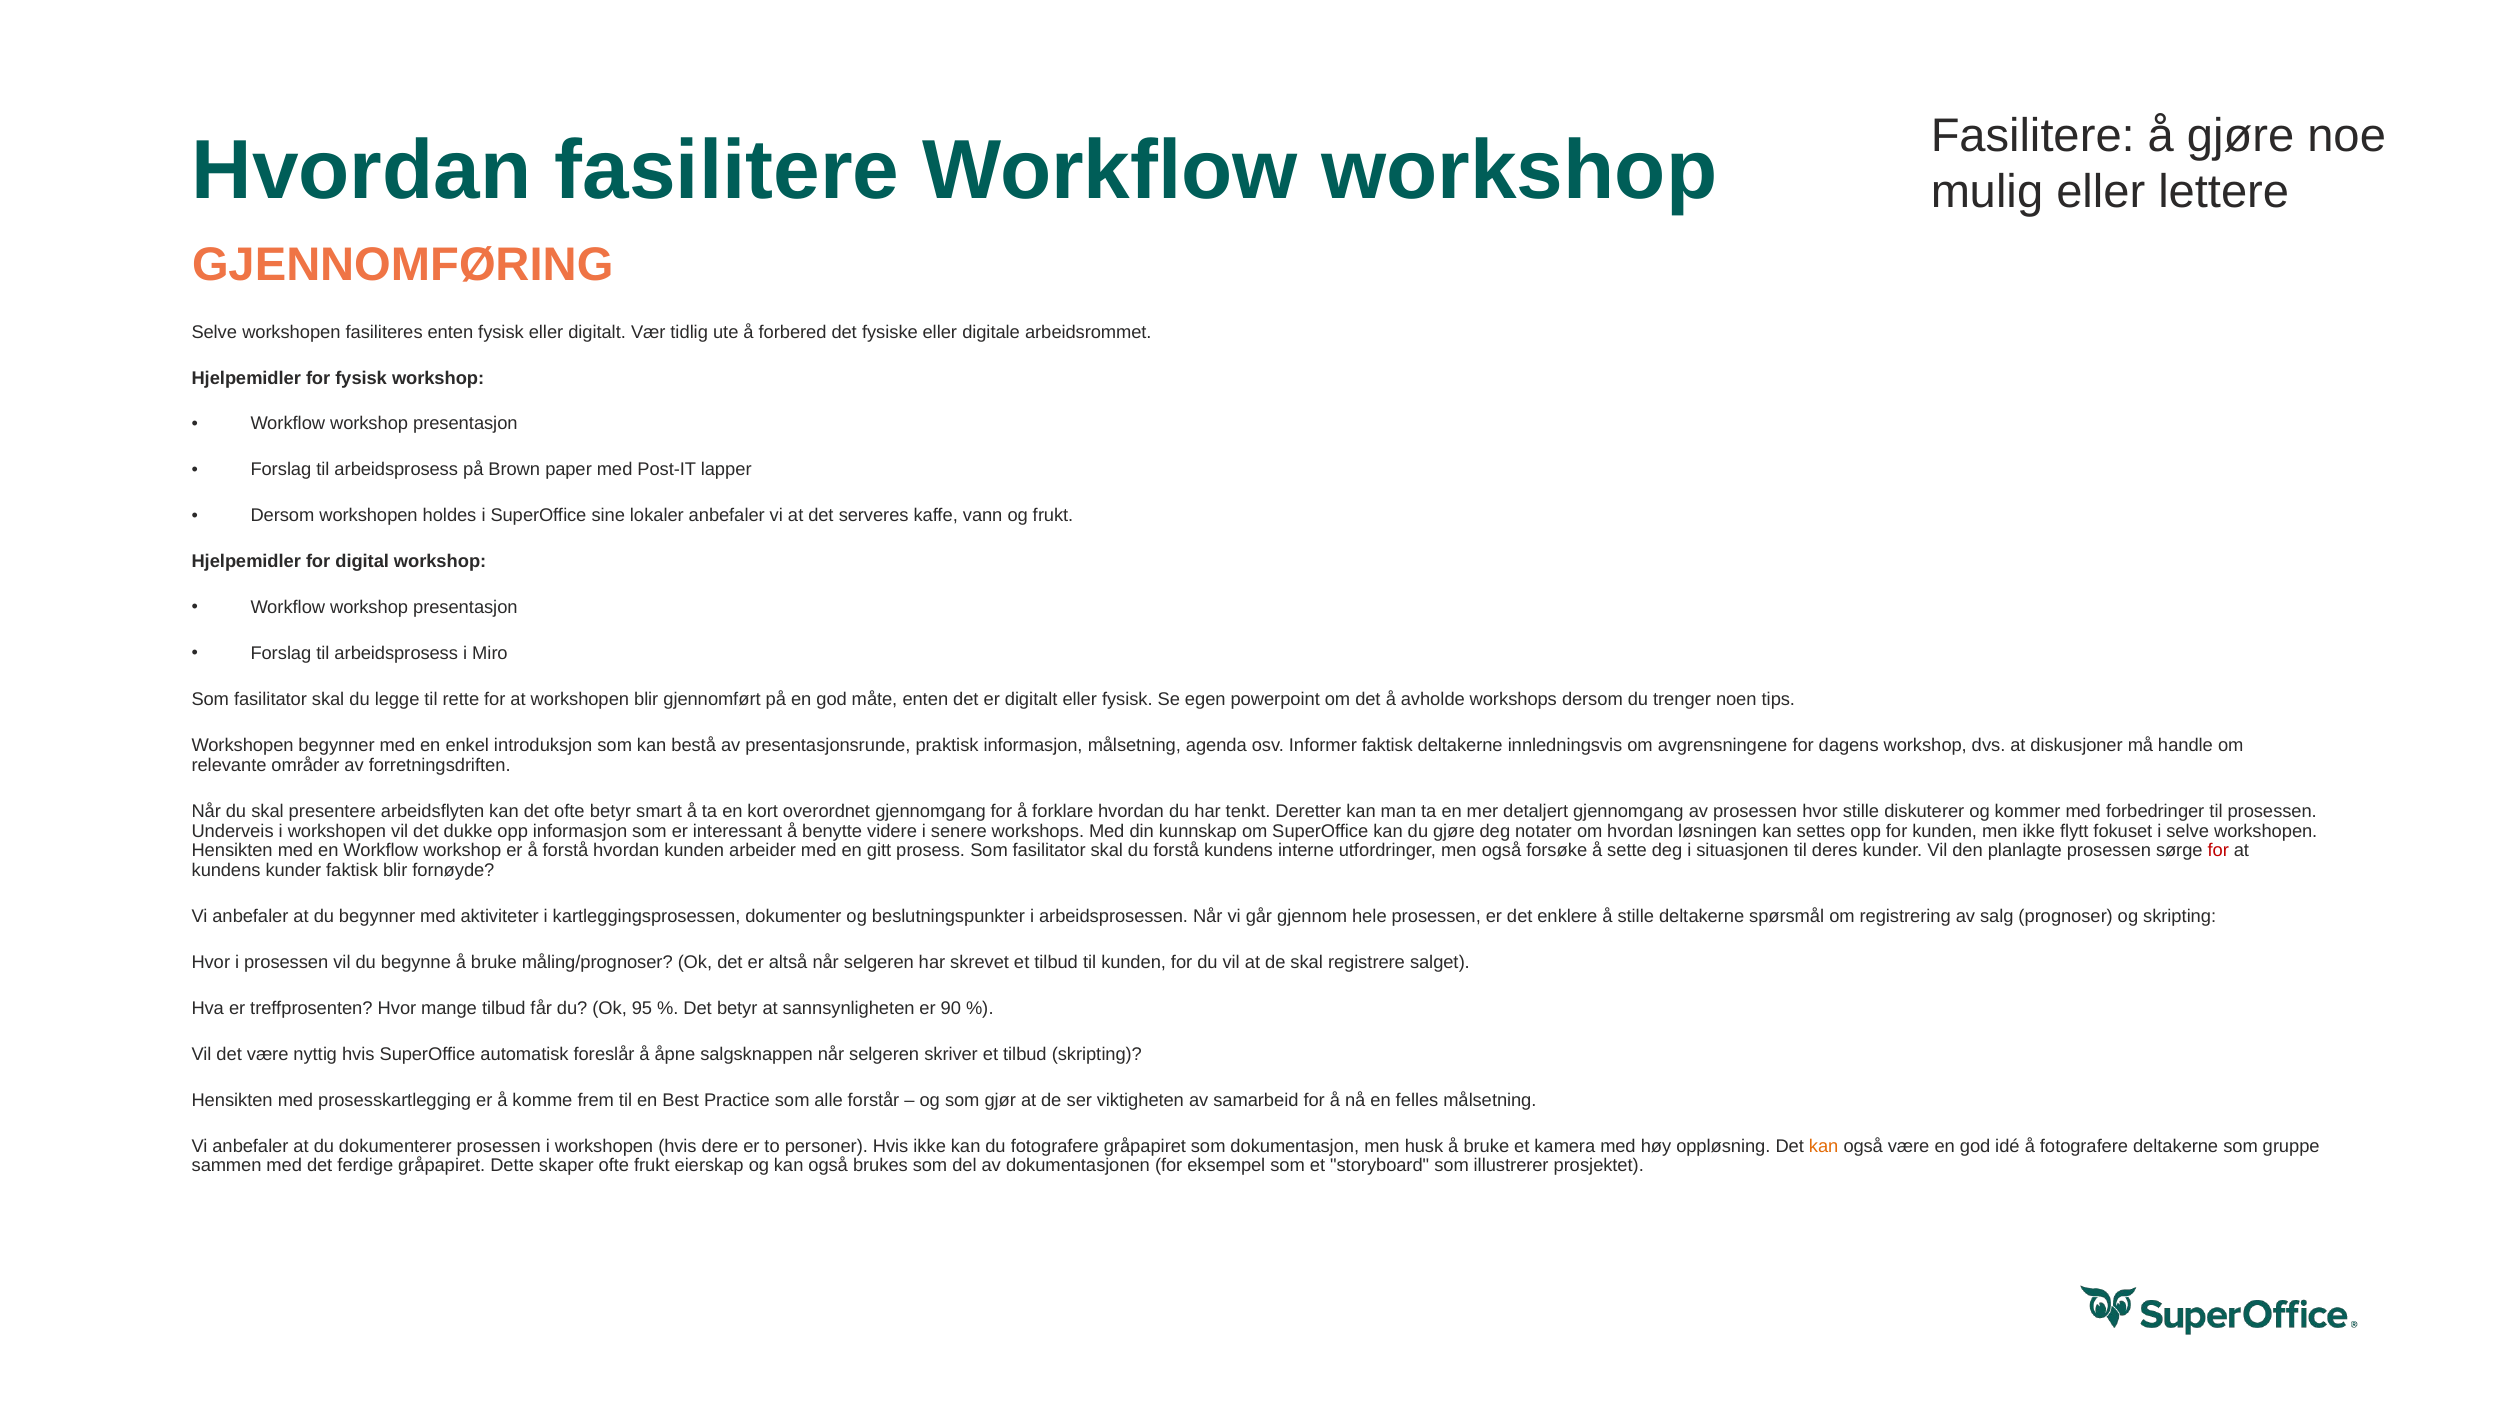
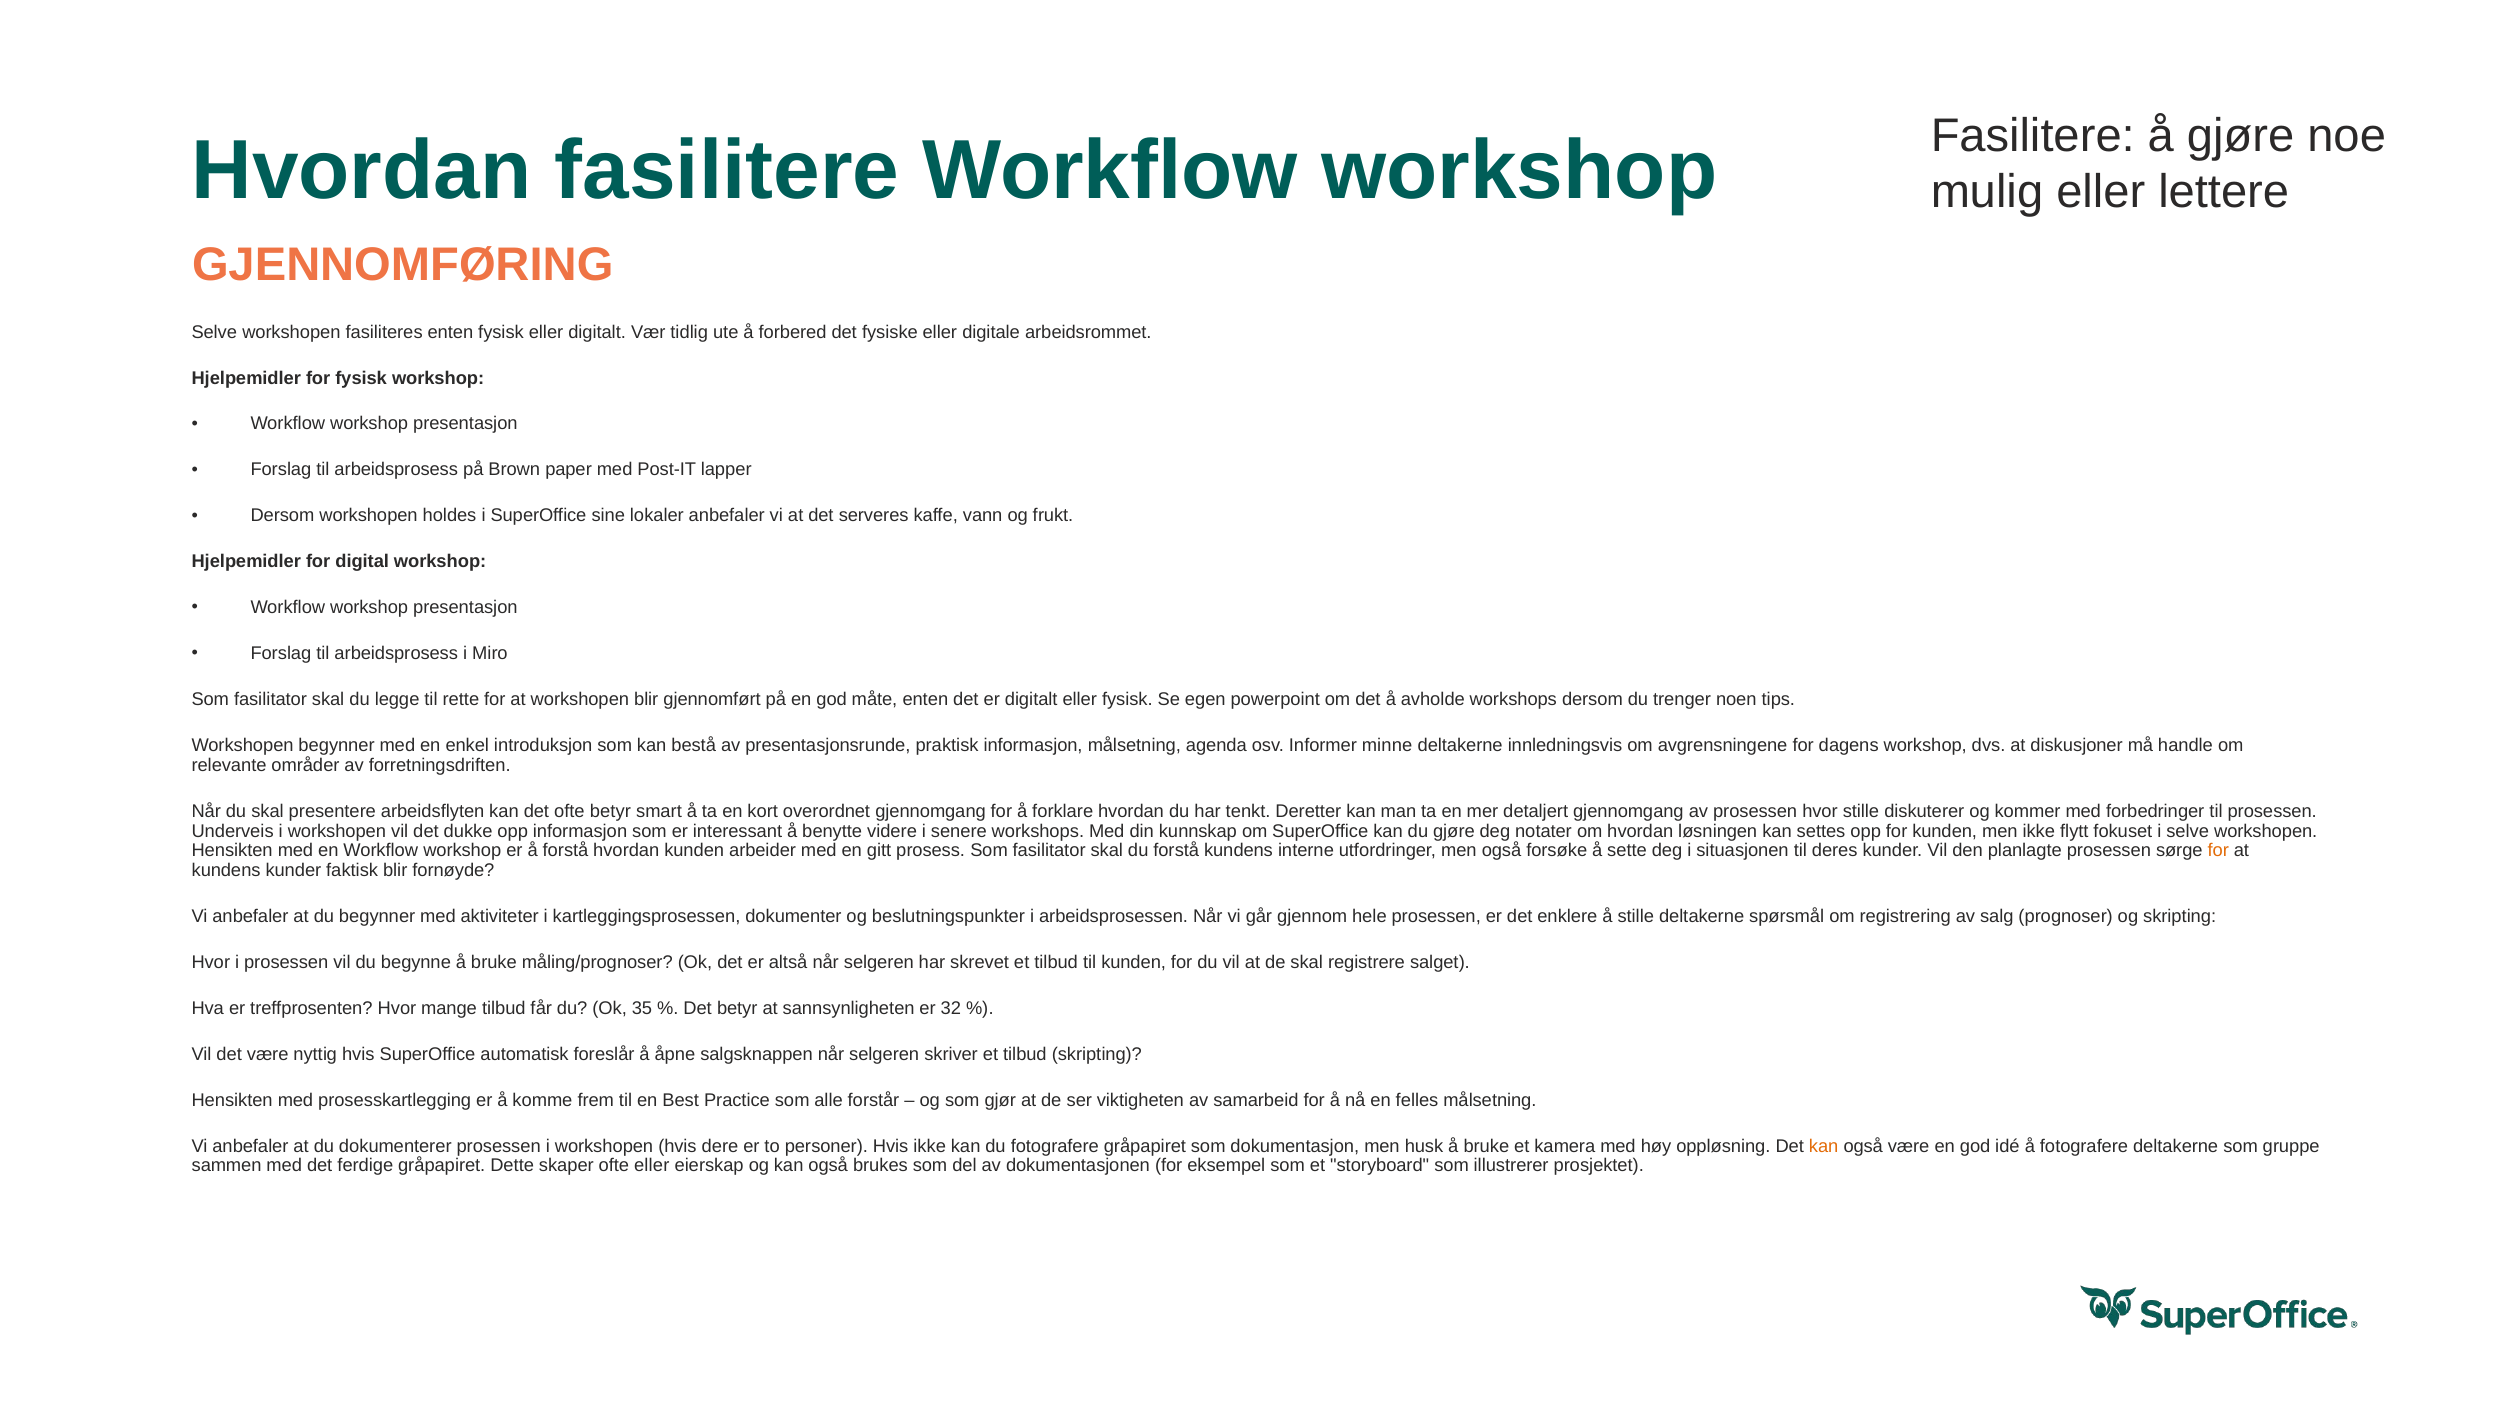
Informer faktisk: faktisk -> minne (1387, 746)
for colour: red -> orange (2218, 851)
95: 95 -> 35 (642, 1008)
90: 90 -> 32 (951, 1008)
ofte frukt: frukt -> eller (652, 1166)
